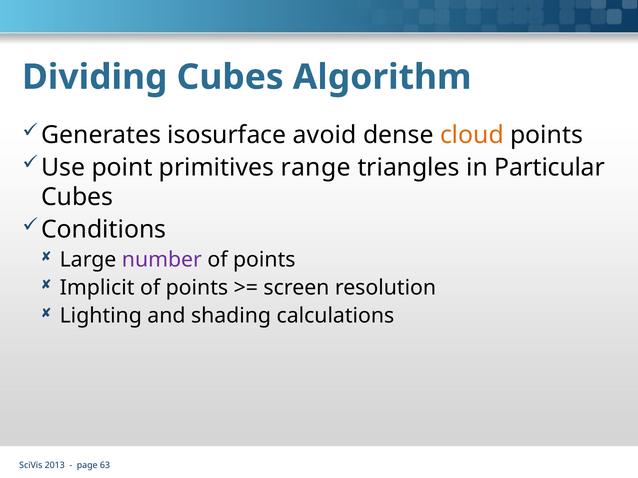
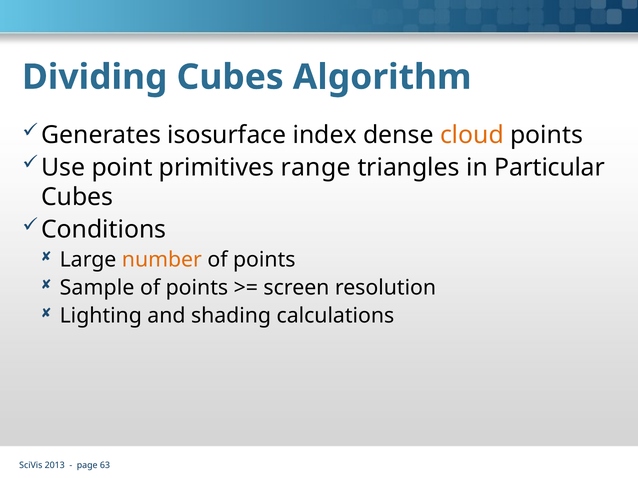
avoid: avoid -> index (325, 135)
number colour: purple -> orange (162, 260)
Implicit: Implicit -> Sample (97, 288)
